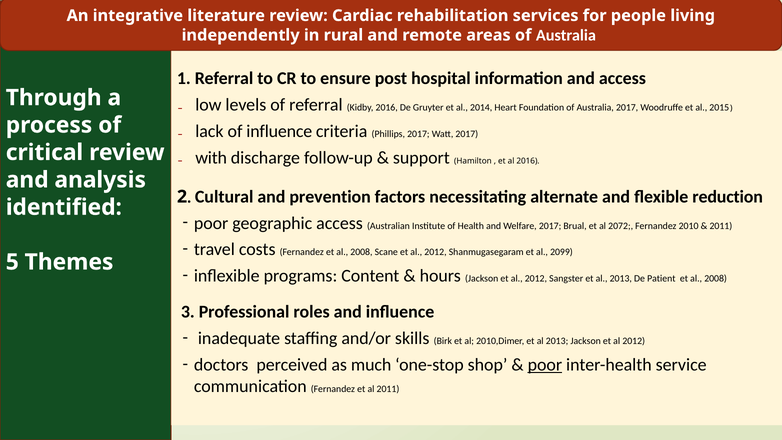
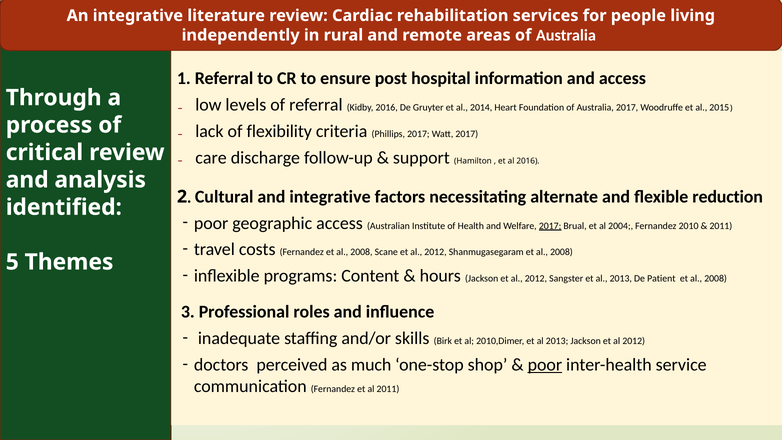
of influence: influence -> flexibility (279, 131)
with: with -> care (211, 158)
and prevention: prevention -> integrative (330, 197)
2017 underline: none -> present (550, 226)
2072: 2072 -> 2004 (621, 226)
Shanmugasegaram et al 2099: 2099 -> 2008 (561, 252)
